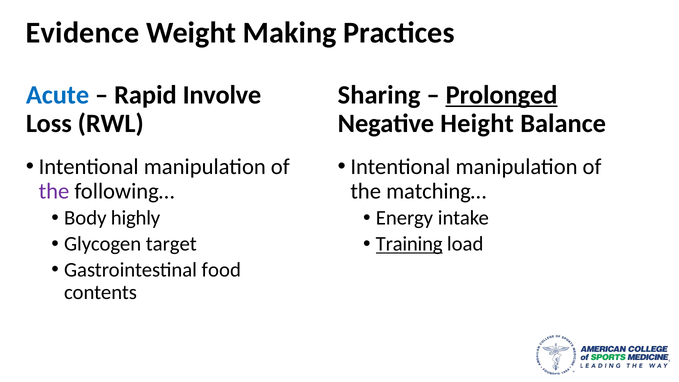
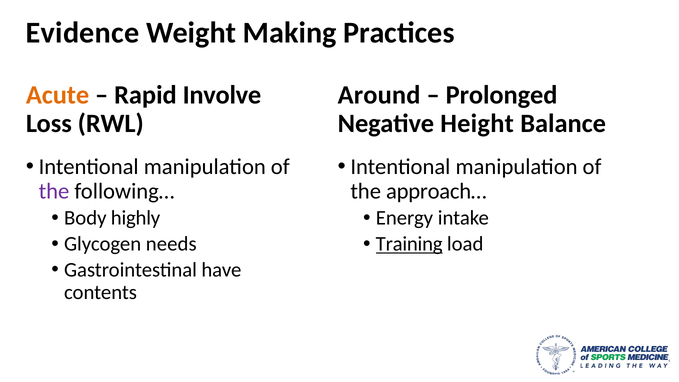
Acute colour: blue -> orange (58, 95)
Sharing: Sharing -> Around (379, 95)
Prolonged underline: present -> none (502, 95)
matching…: matching… -> approach… (436, 191)
target: target -> needs (171, 244)
food: food -> have (221, 270)
